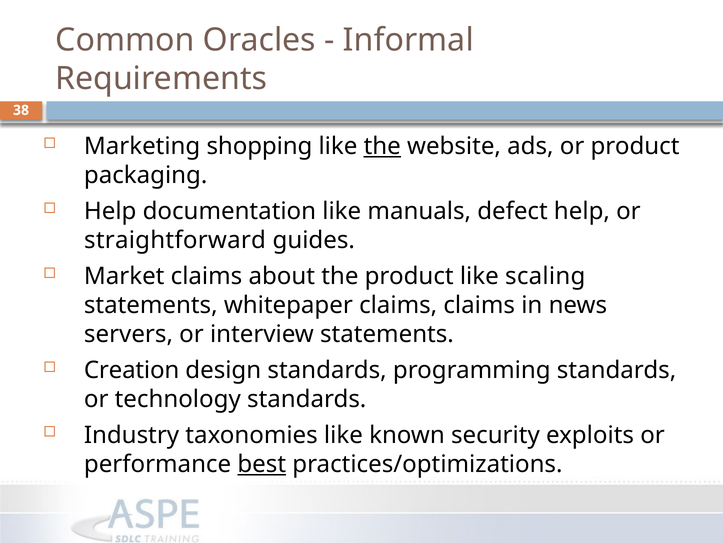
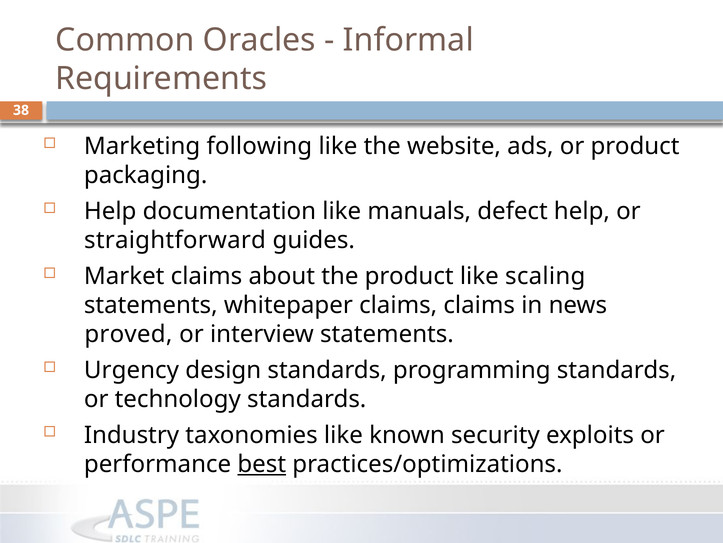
shopping: shopping -> following (259, 146)
the underline: present -> none (382, 146)
servers: servers -> proved (128, 334)
Creation: Creation -> Urgency (131, 370)
